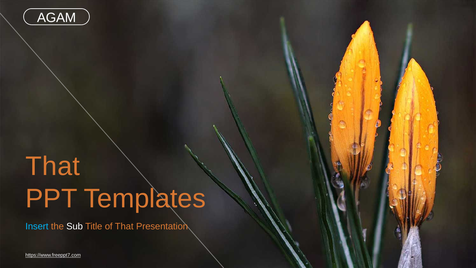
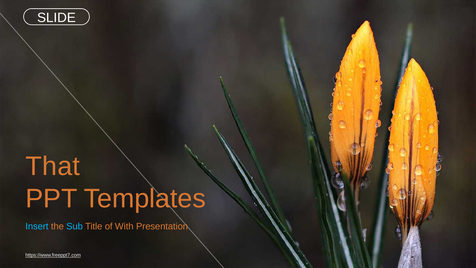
AGAM: AGAM -> SLIDE (56, 18)
Sub colour: white -> light blue (75, 226)
of That: That -> With (124, 226)
